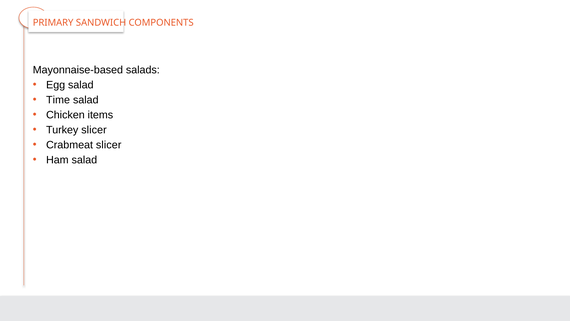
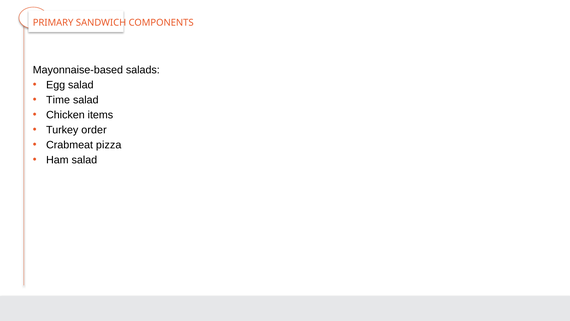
Turkey slicer: slicer -> order (94, 130)
Crabmeat slicer: slicer -> pizza (109, 145)
